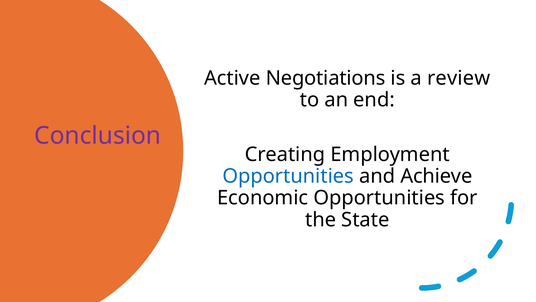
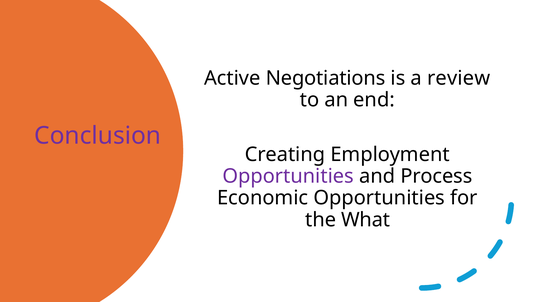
Opportunities colour: blue -> purple (288, 176)
Achieve: Achieve -> Process (436, 176)
State: State -> What (366, 219)
